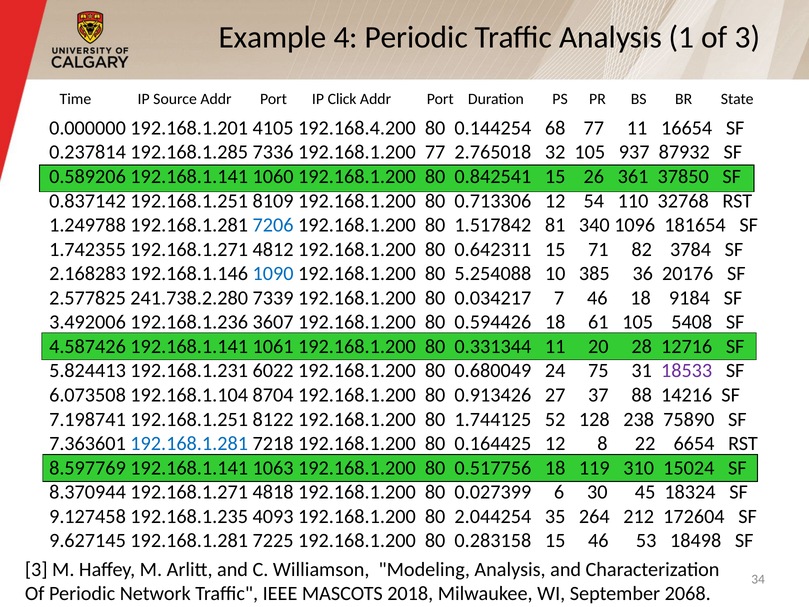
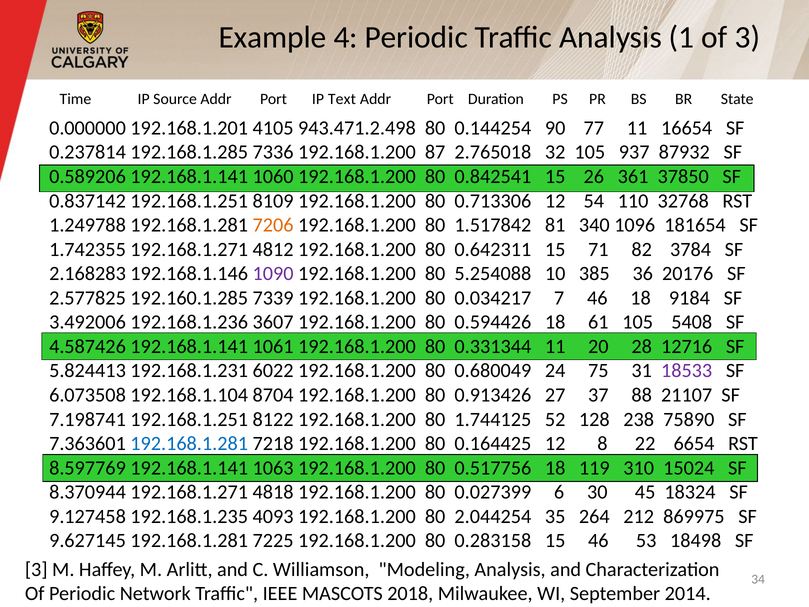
Click: Click -> Text (342, 99)
192.168.4.200: 192.168.4.200 -> 943.471.2.498 (357, 128)
68: 68 -> 90 (555, 128)
192.168.1.200 77: 77 -> 87 (435, 152)
7206 colour: blue -> orange (273, 225)
1090 colour: blue -> purple (273, 274)
241.738.2.280: 241.738.2.280 -> 192.160.1.285 (189, 298)
14216: 14216 -> 21107 (687, 395)
172604: 172604 -> 869975 (694, 516)
2068: 2068 -> 2014 (688, 593)
